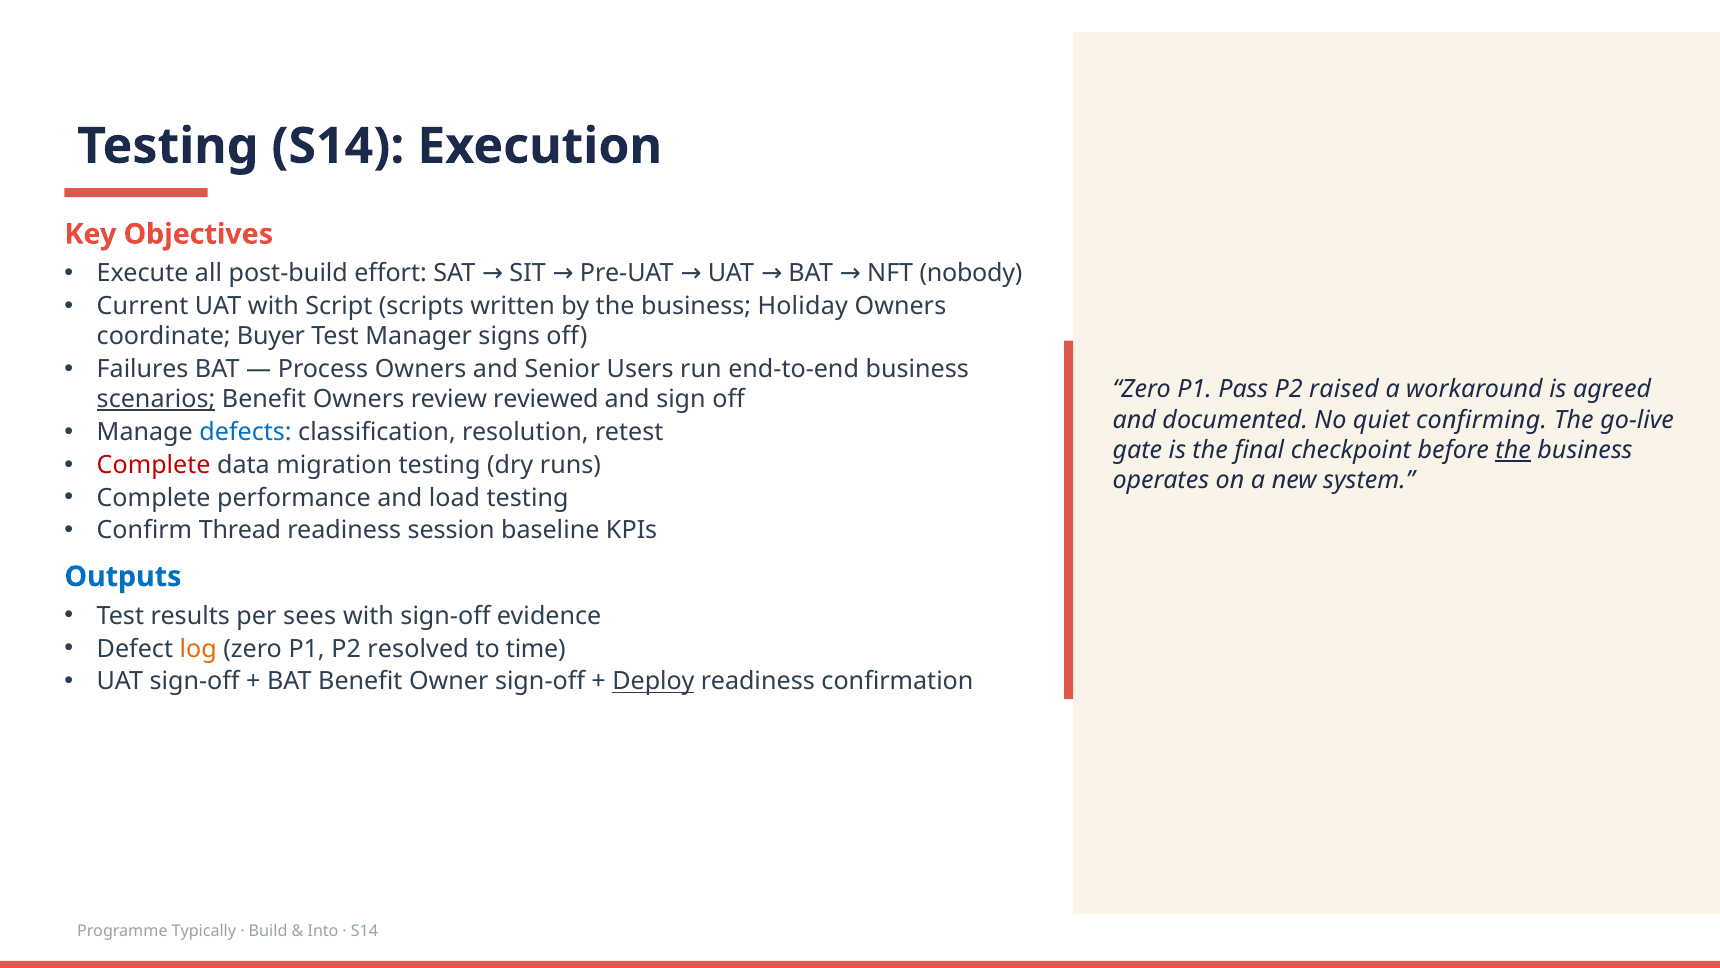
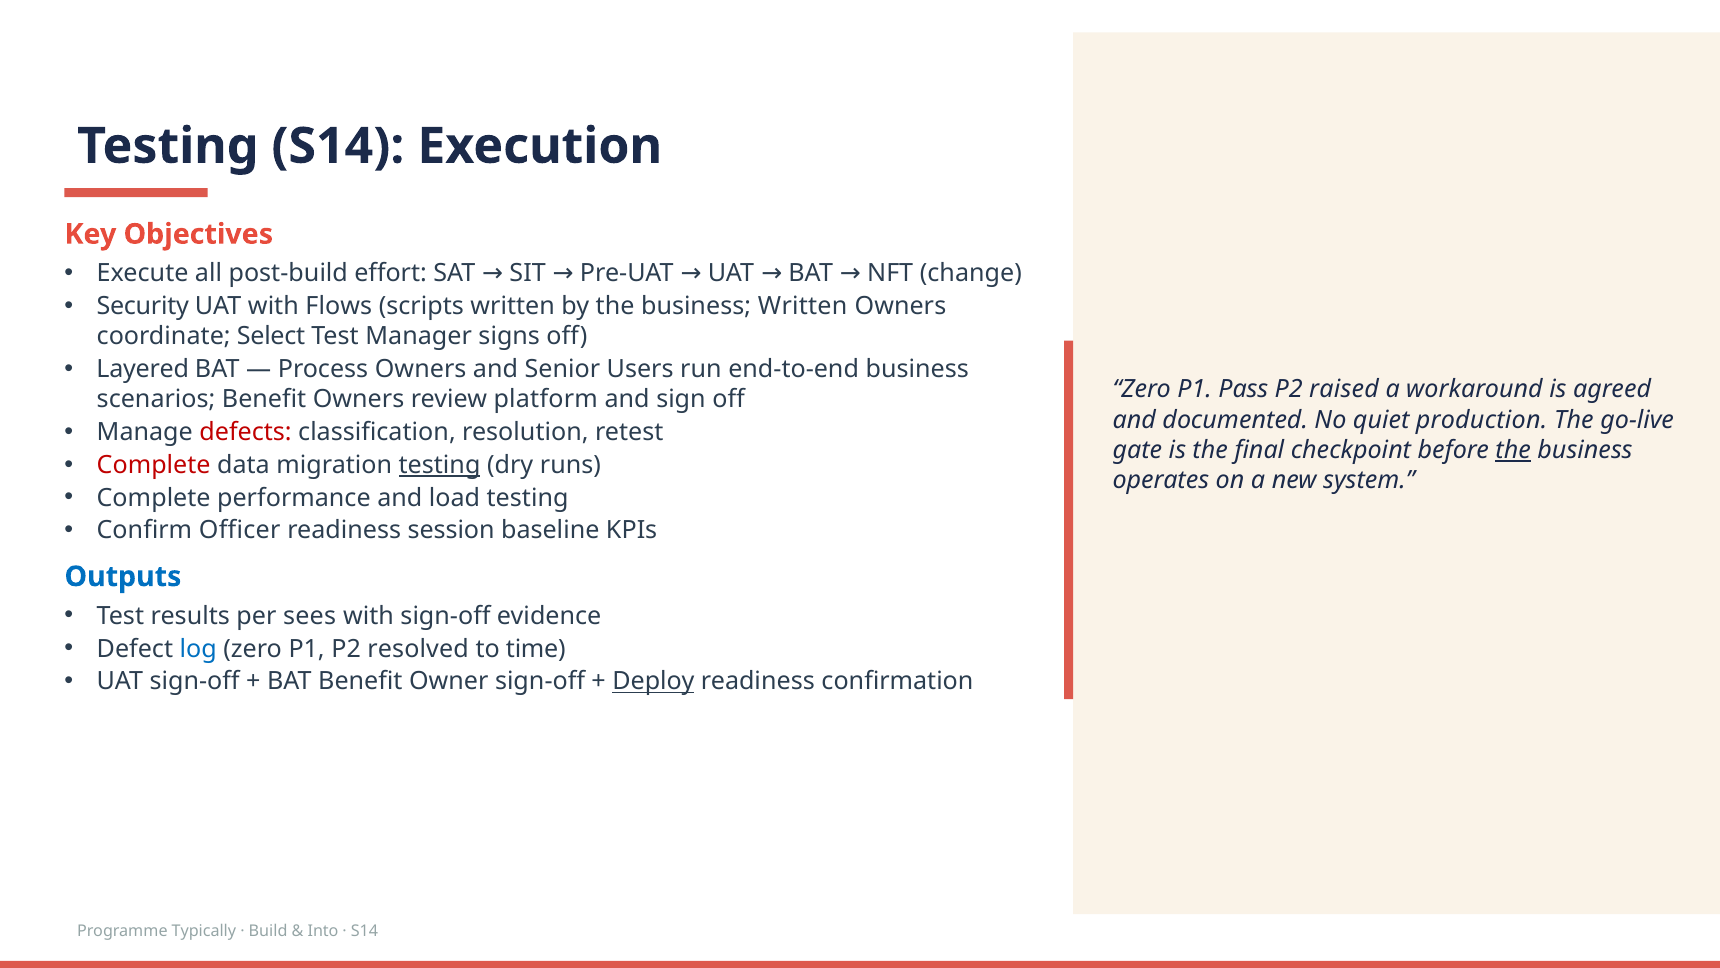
nobody: nobody -> change (971, 273)
Current: Current -> Security (143, 306)
Script: Script -> Flows (339, 306)
business Holiday: Holiday -> Written (803, 306)
Buyer: Buyer -> Select (271, 336)
Failures: Failures -> Layered (143, 369)
scenarios underline: present -> none (156, 399)
reviewed: reviewed -> platform (546, 399)
confirming: confirming -> production (1482, 420)
defects colour: blue -> red (246, 432)
testing underline: none -> present (440, 465)
Thread: Thread -> Officer (240, 530)
log colour: orange -> blue (198, 648)
